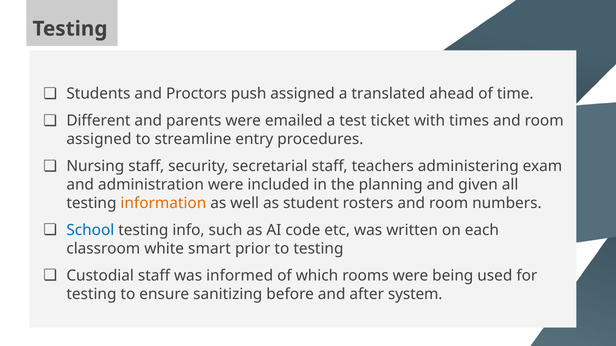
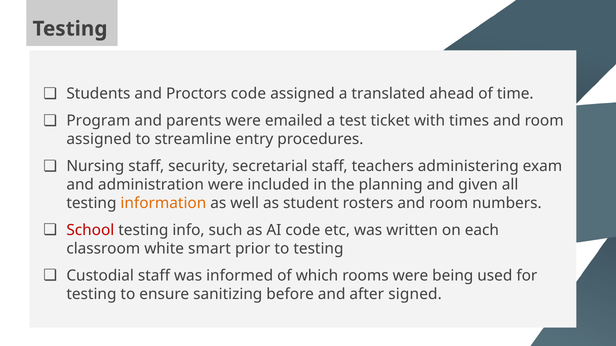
Proctors push: push -> code (248, 94)
Different: Different -> Program (98, 121)
School colour: blue -> red (90, 230)
system: system -> signed (415, 294)
